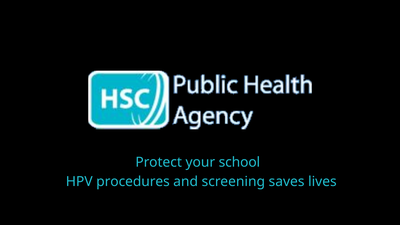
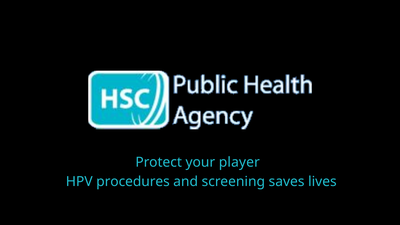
school: school -> player (239, 162)
